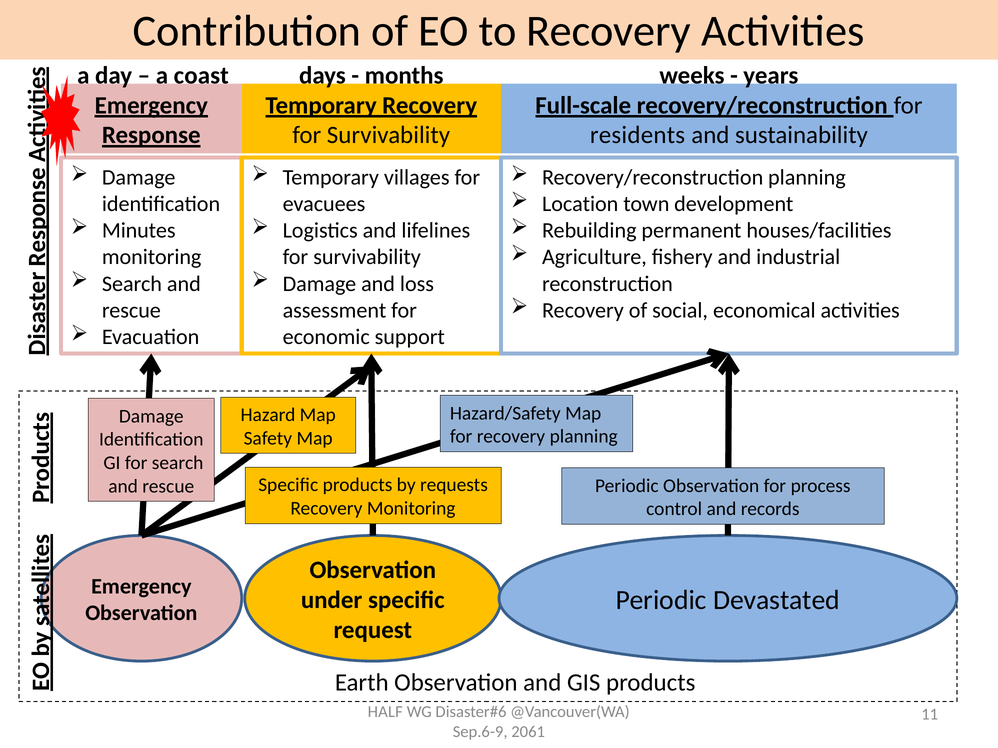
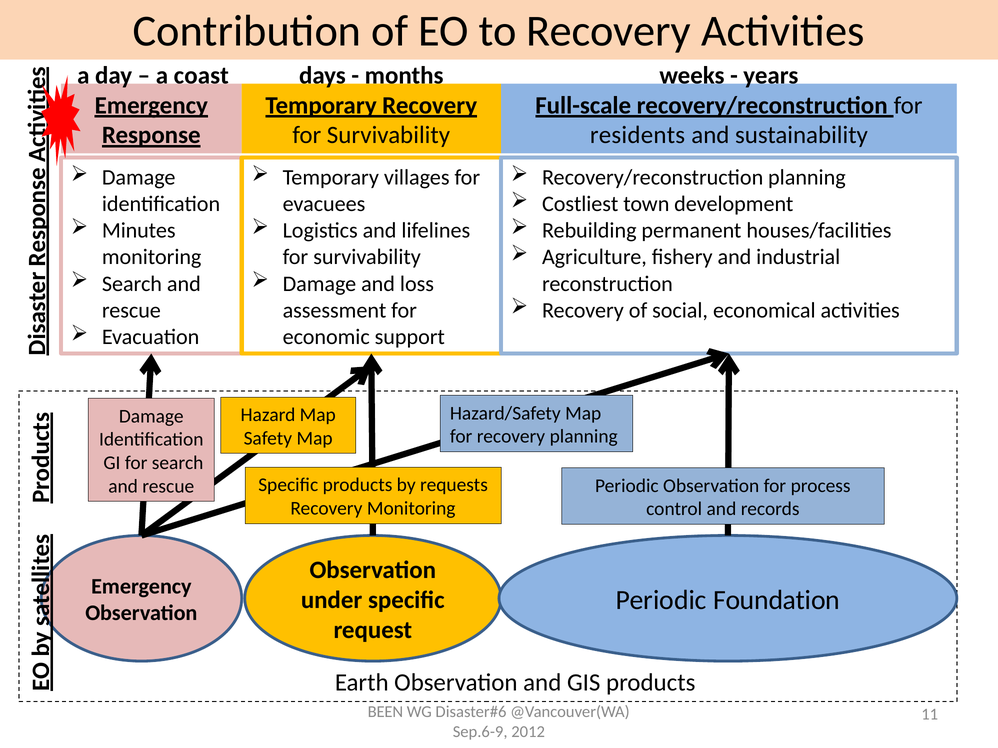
Location: Location -> Costliest (580, 204)
Devastated: Devastated -> Foundation (777, 601)
HALF: HALF -> BEEN (385, 712)
2061: 2061 -> 2012 (528, 732)
